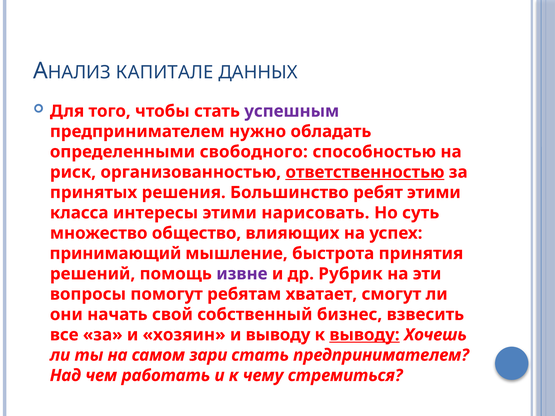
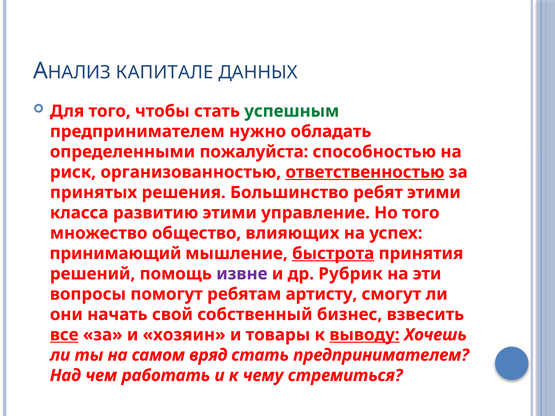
успешным colour: purple -> green (292, 111)
свободного: свободного -> пожалуйста (254, 152)
интересы: интересы -> развитию (156, 213)
нарисовать: нарисовать -> управление (316, 213)
Но суть: суть -> того (421, 213)
быстрота underline: none -> present (333, 254)
хватает: хватает -> артисту (321, 294)
все underline: none -> present (64, 335)
и выводу: выводу -> товары (278, 335)
зари: зари -> вряд (208, 355)
